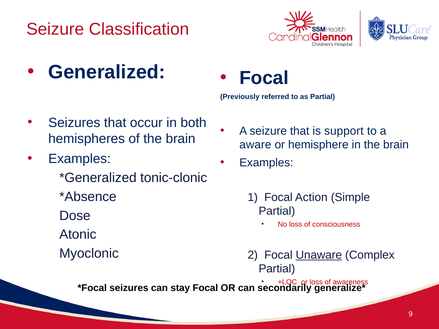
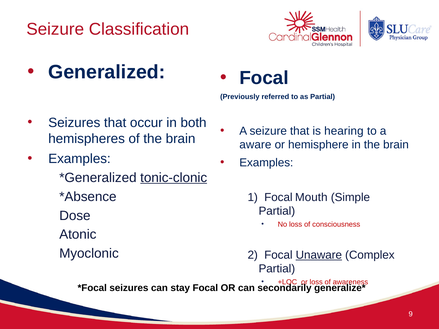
support: support -> hearing (344, 131)
tonic-clonic underline: none -> present (174, 178)
Action: Action -> Mouth (311, 197)
